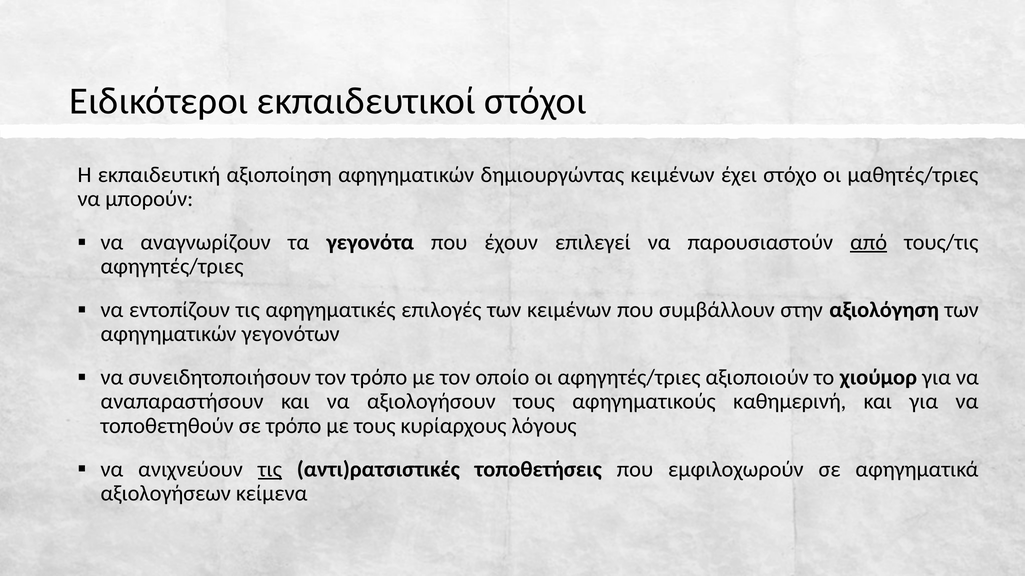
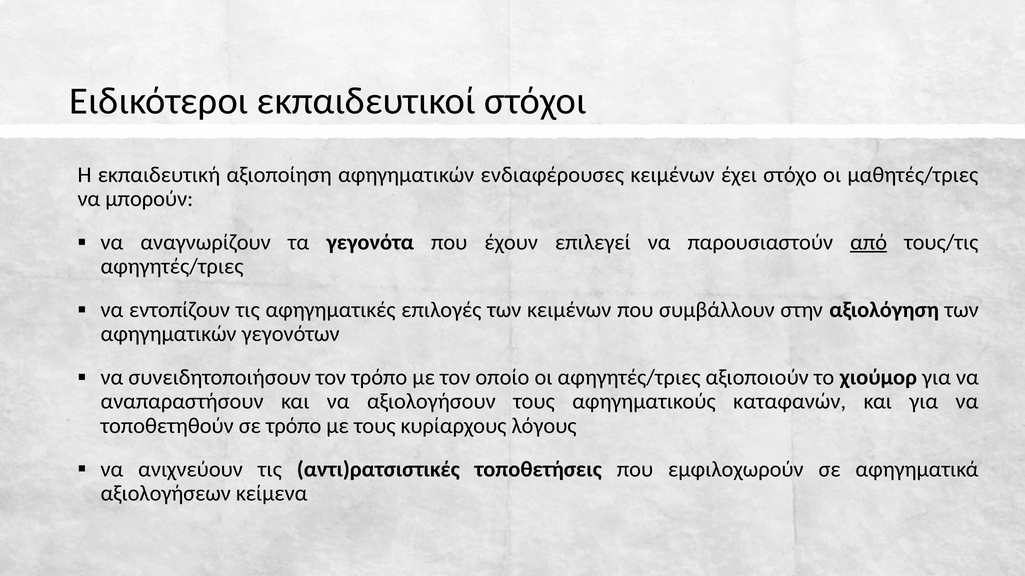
δημιουργώντας: δημιουργώντας -> ενδιαφέρουσες (552, 175)
καθημερινή: καθημερινή -> καταφανών (790, 402)
τις underline: present -> none (270, 470)
